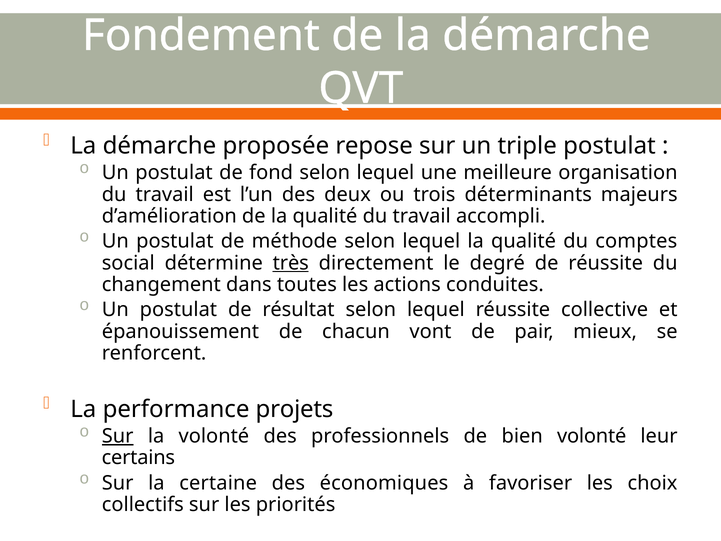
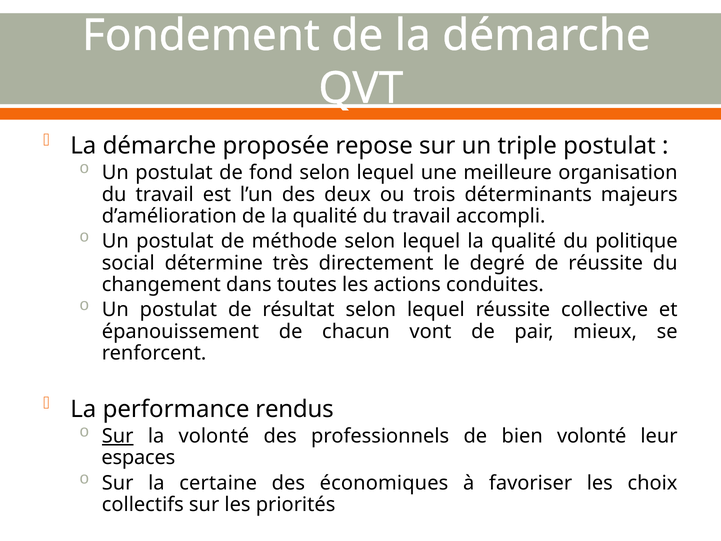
comptes: comptes -> politique (636, 241)
très underline: present -> none (291, 263)
projets: projets -> rendus (294, 409)
certains: certains -> espaces (138, 458)
